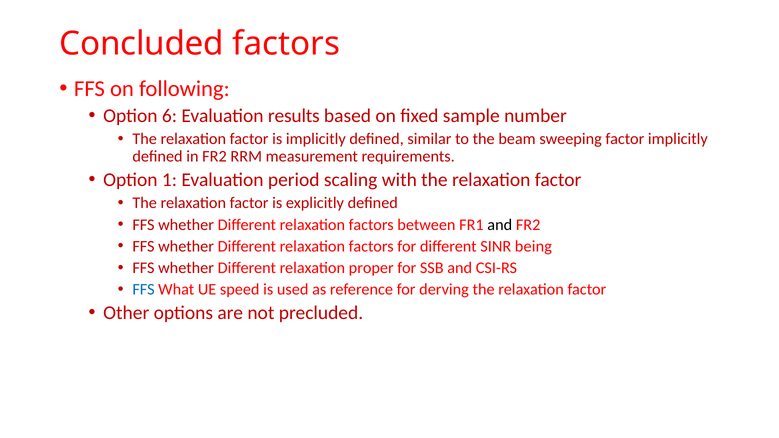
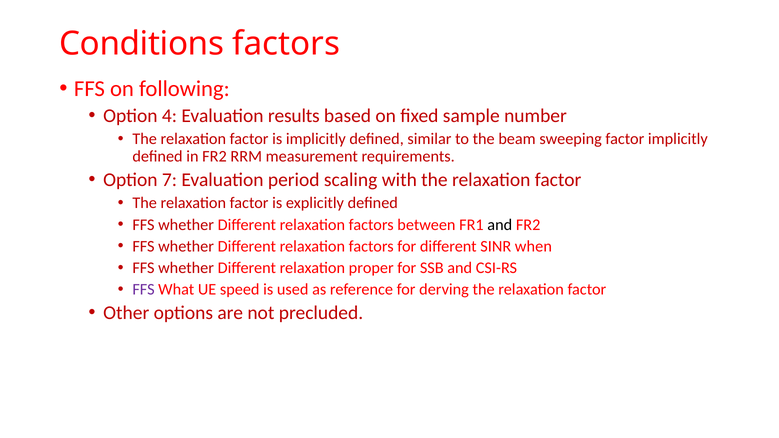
Concluded: Concluded -> Conditions (142, 44)
6: 6 -> 4 (169, 116)
1: 1 -> 7 (169, 180)
being: being -> when (533, 246)
FFS colour: blue -> purple (144, 290)
